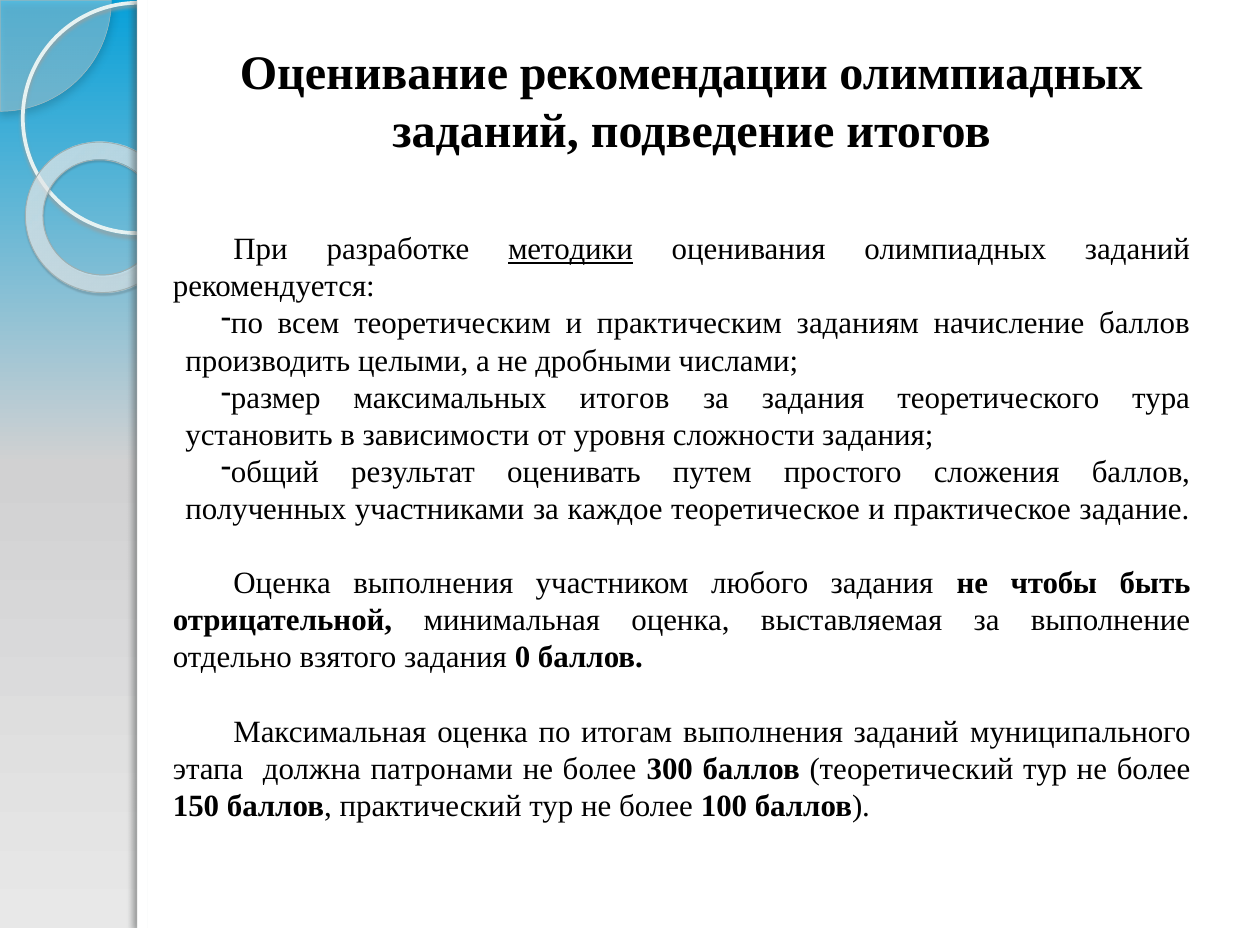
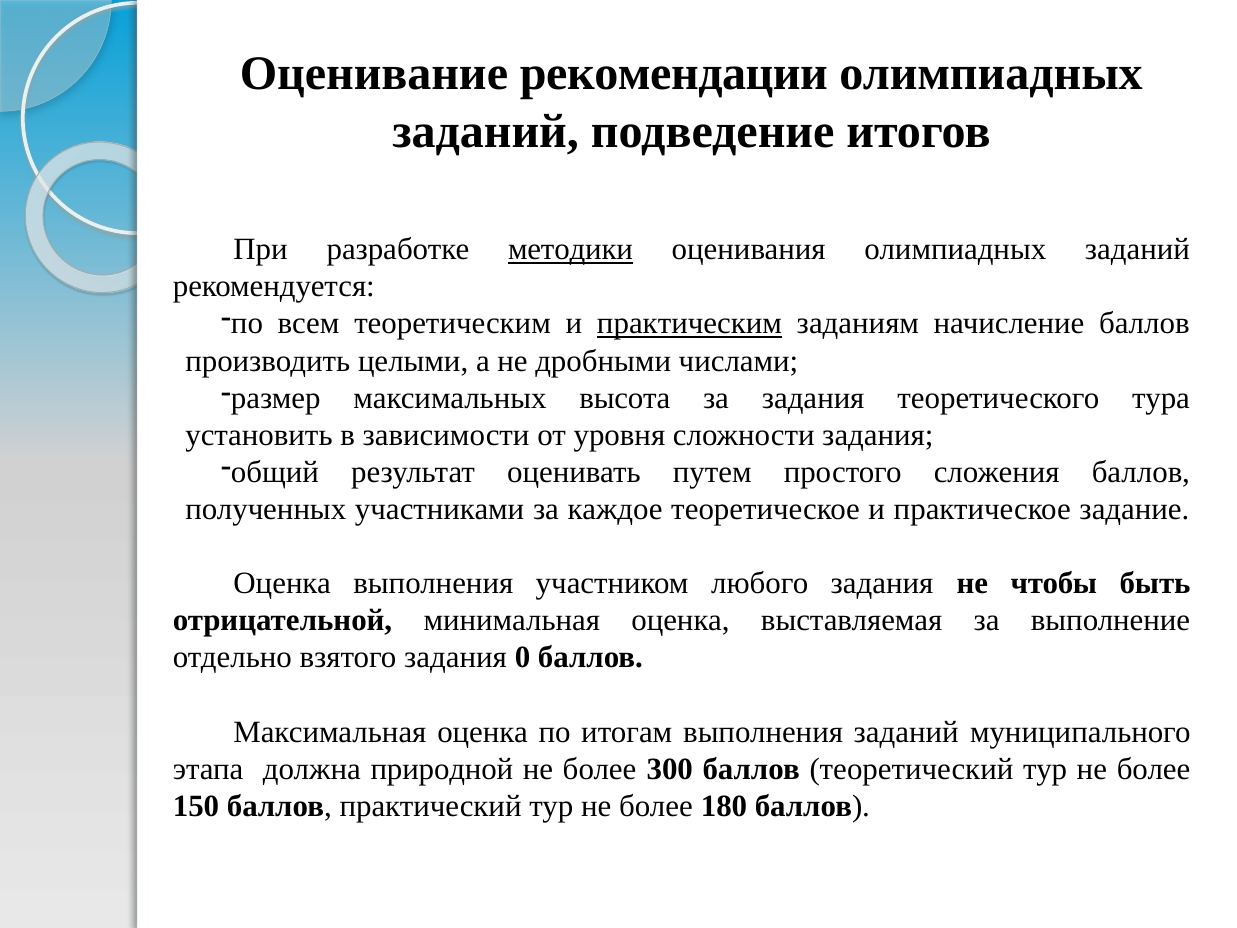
практическим underline: none -> present (689, 324)
максимальных итогов: итогов -> высота (625, 398)
патронами: патронами -> природной (442, 769)
100: 100 -> 180 (724, 806)
